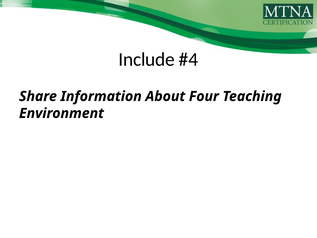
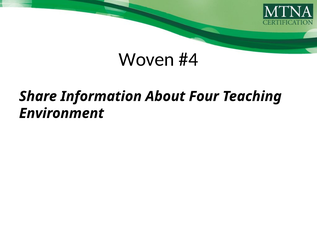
Include: Include -> Woven (147, 59)
